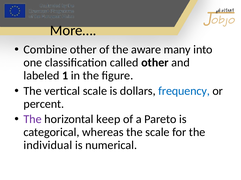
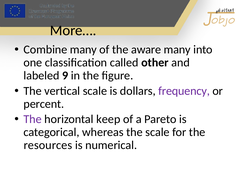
Combine other: other -> many (83, 50)
1: 1 -> 9 (65, 76)
frequency colour: blue -> purple (184, 91)
individual: individual -> resources (48, 146)
